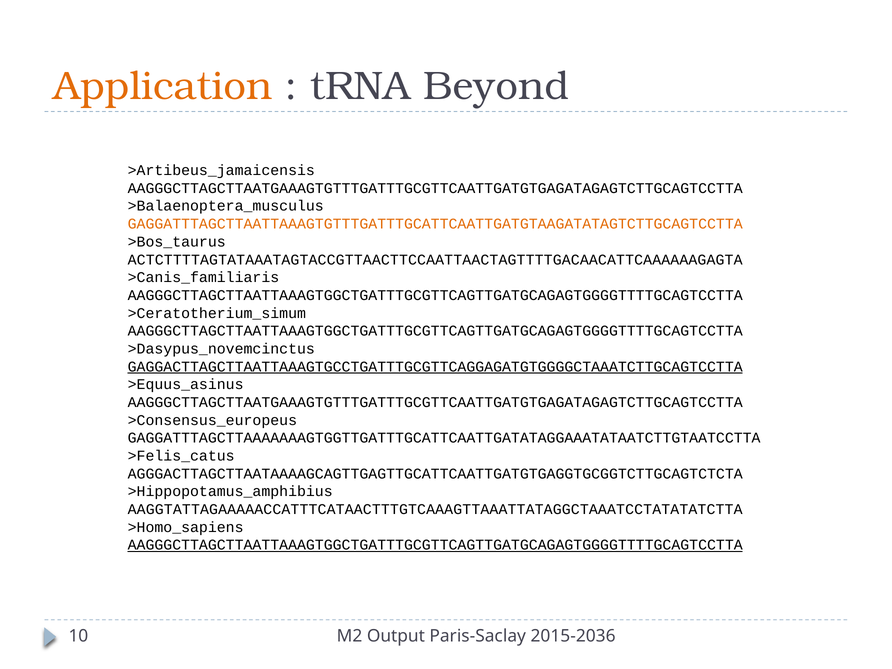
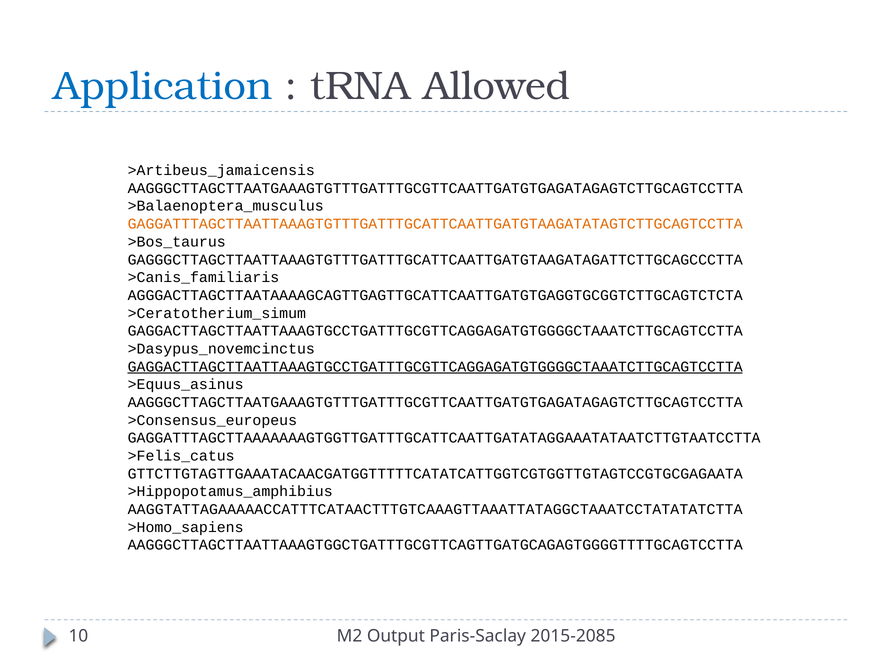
Application colour: orange -> blue (163, 86)
Beyond: Beyond -> Allowed (497, 86)
ACTCTTTTAGTATAAATAGTACCGTTAACTTCCAATTAACTAGTTTTGACAACATTCAAAAAAGAGTA: ACTCTTTTAGTATAAATAGTACCGTTAACTTCCAATTAACTAGTTTTGACAACATTCAAAAAAGAGTA -> GAGGGCTTAGCTTAATTAAAGTGTTTGATTTGCATTCAATTGATGTAAGATAGATTCTTGCAGCCCTTA (435, 260)
AAGGGCTTAGCTTAATTAAAGTGGCTGATTTGCGTTCAGTTGATGCAGAGTGGGGTTTTGCAGTCCTTA: AAGGGCTTAGCTTAATTAAAGTGGCTGATTTGCGTTCAGTTGATGCAGAGTGGGGTTTTGCAGTCCTTA -> AGGGACTTAGCTTAATAAAAGCAGTTGAGTTGCATTCAATTGATGTGAGGTGCGGTCTTGCAGTCTCTA (435, 295)
AAGGGCTTAGCTTAATTAAAGTGGCTGATTTGCGTTCAGTTGATGCAGAGTGGGGTTTTGCAGTCCTTA: AAGGGCTTAGCTTAATTAAAGTGGCTGATTTGCGTTCAGTTGATGCAGAGTGGGGTTTTGCAGTCCTTA -> GAGGACTTAGCTTAATTAAAGTGCCTGATTTGCGTTCAGGAGATGTGGGGCTAAATCTTGCAGTCCTTA (435, 331)
AGGGACTTAGCTTAATAAAAGCAGTTGAGTTGCATTCAATTGATGTGAGGTGCGGTCTTGCAGTCTCTA: AGGGACTTAGCTTAATAAAAGCAGTTGAGTTGCATTCAATTGATGTGAGGTGCGGTCTTGCAGTCTCTA -> GTTCTTGTAGTTGAAATACAACGATGGTTTTTCATATCATTGGTCGTGGTTGTAGTCCGTGCGAGAATA (435, 474)
AAGGGCTTAGCTTAATTAAAGTGGCTGATTTGCGTTCAGTTGATGCAGAGTGGGGTTTTGCAGTCCTTA underline: present -> none (435, 545)
2015-2036: 2015-2036 -> 2015-2085 (573, 636)
